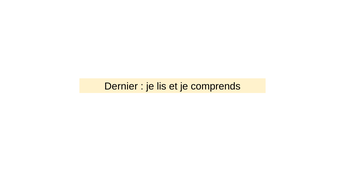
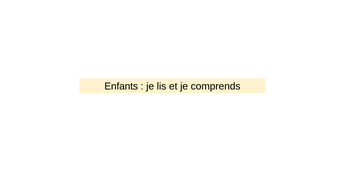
Dernier: Dernier -> Enfants (121, 86)
